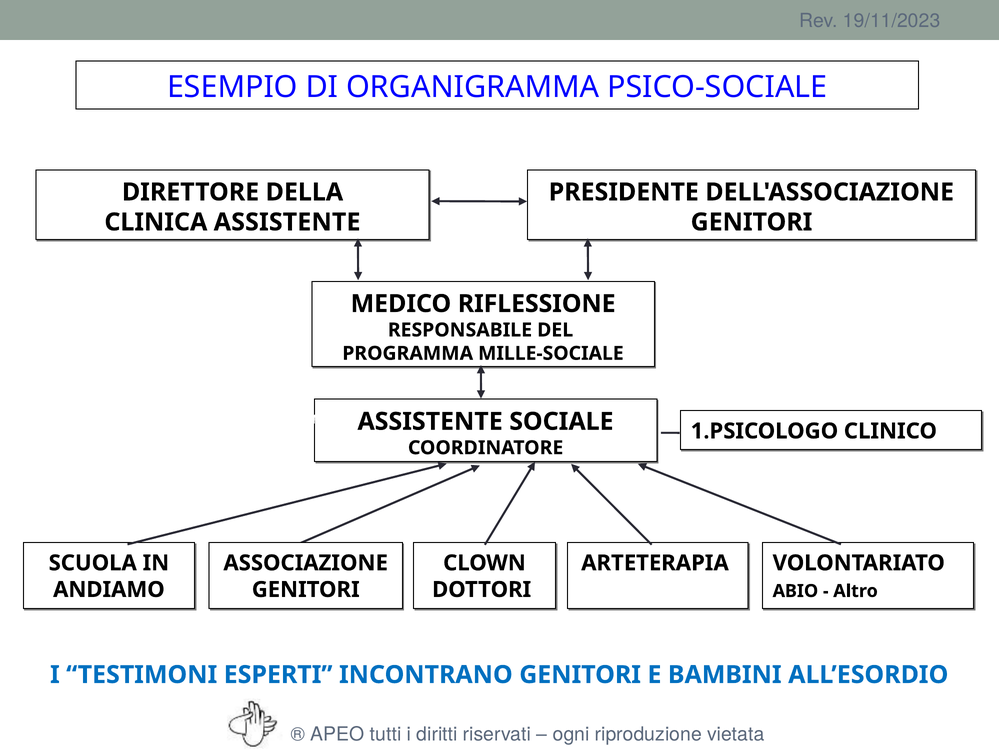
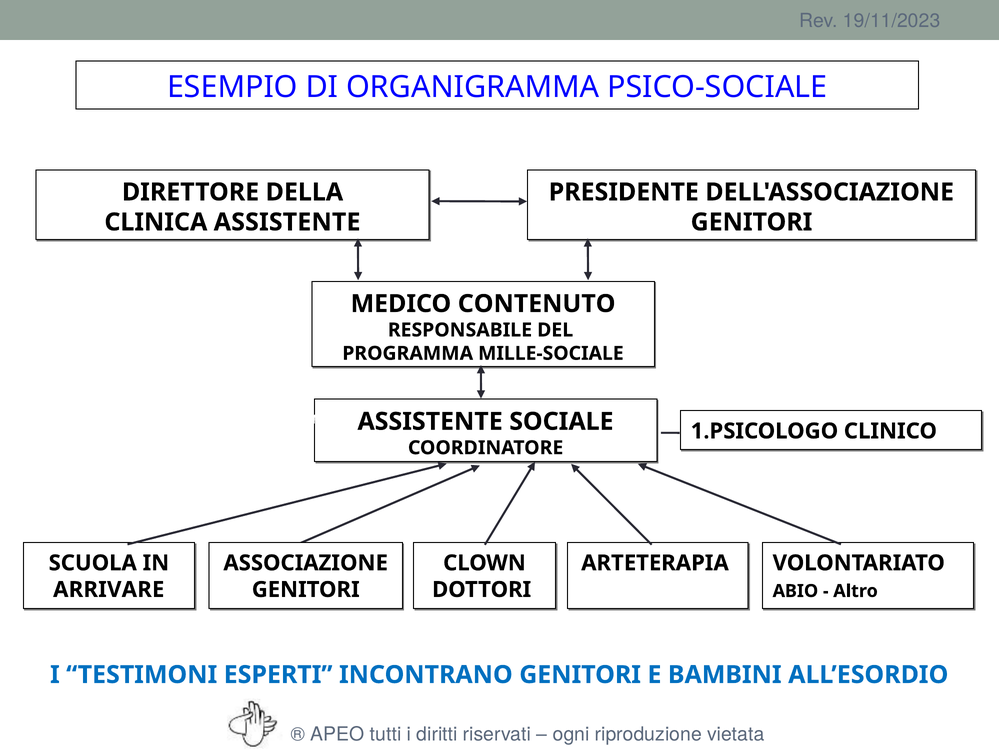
RIFLESSIONE: RIFLESSIONE -> CONTENUTO (537, 303)
ANDIAMO: ANDIAMO -> ARRIVARE (109, 589)
